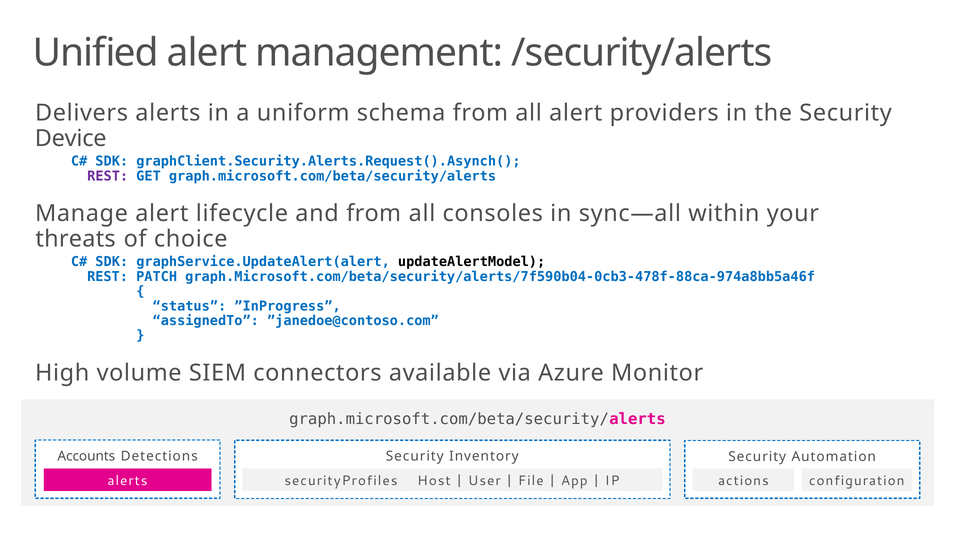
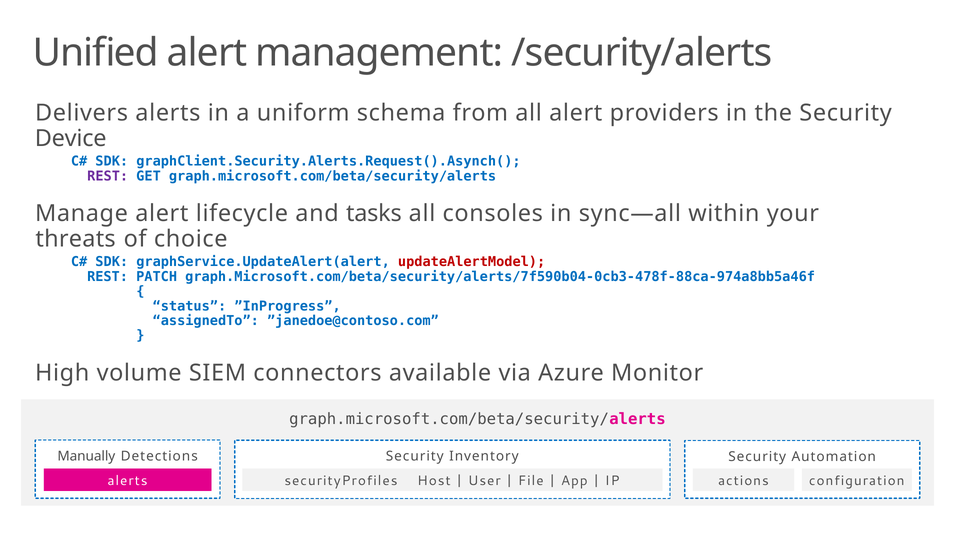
and from: from -> tasks (374, 214)
updateAlertModel colour: black -> red (472, 262)
Accounts: Accounts -> Manually (86, 456)
